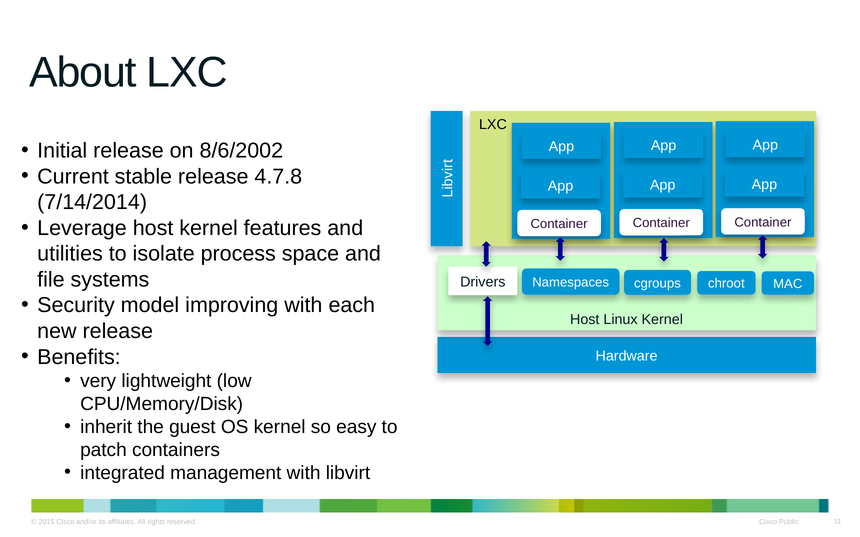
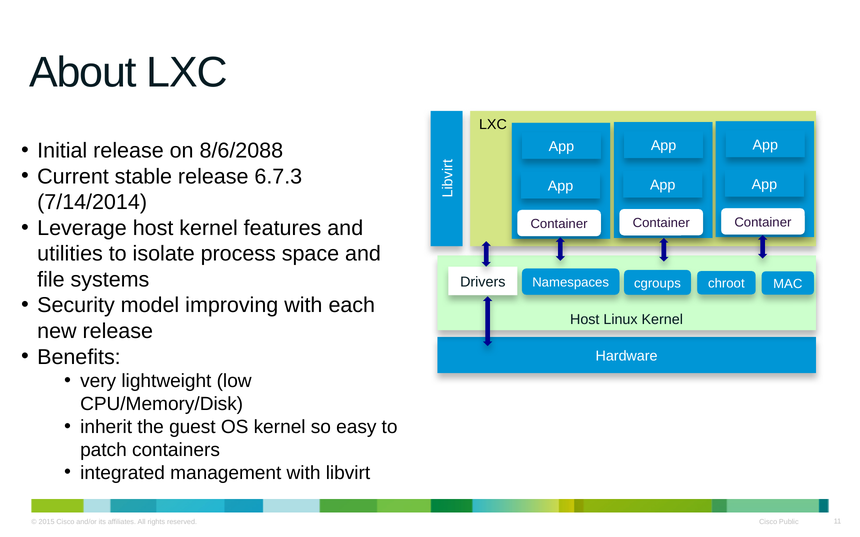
8/6/2002: 8/6/2002 -> 8/6/2088 (241, 151)
4.7.8: 4.7.8 -> 6.7.3 (278, 177)
